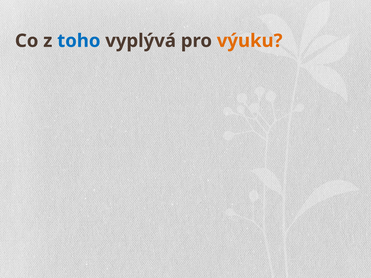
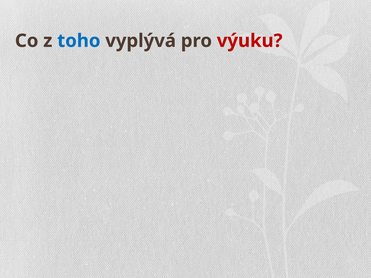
výuku colour: orange -> red (250, 41)
